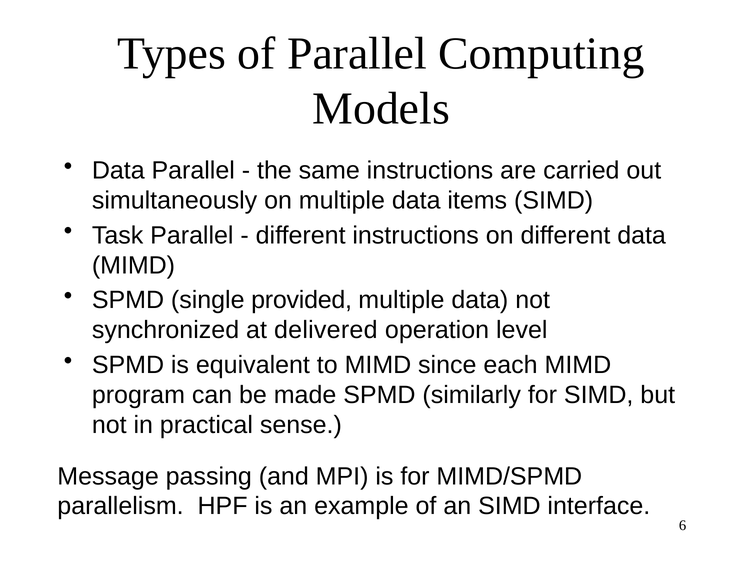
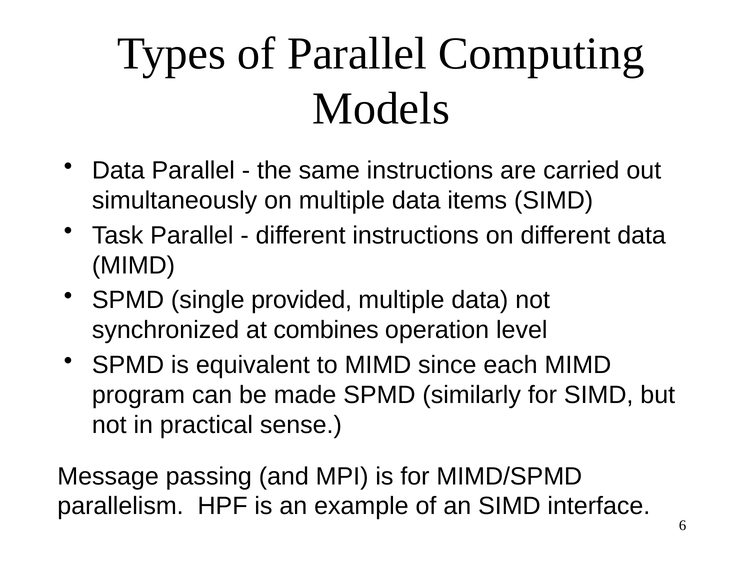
delivered: delivered -> combines (326, 330)
